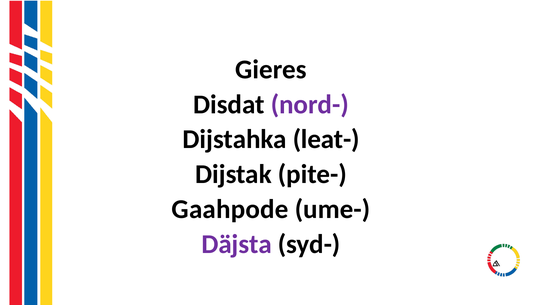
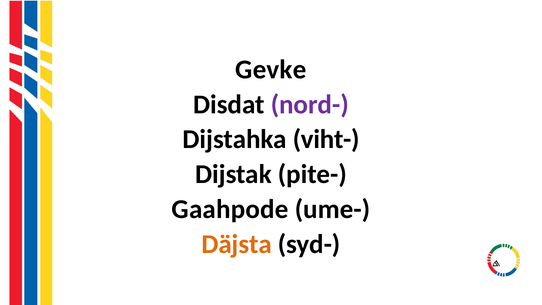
Gieres: Gieres -> Gevke (271, 69)
leat-: leat- -> viht- (326, 139)
Däjsta colour: purple -> orange (237, 244)
